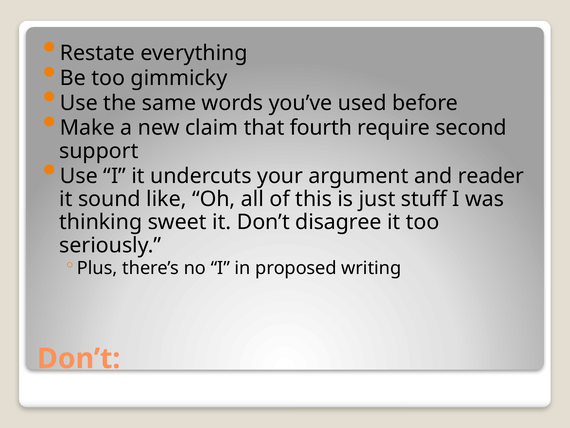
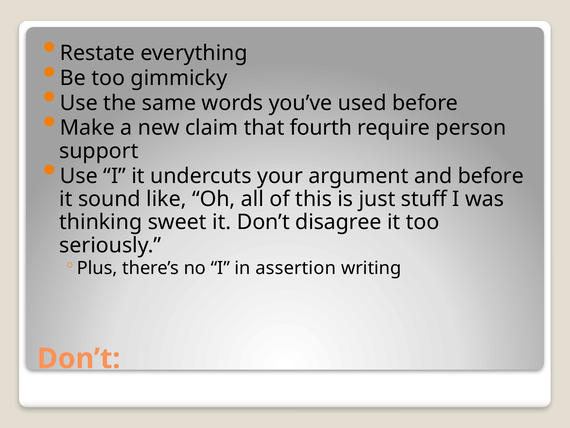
second: second -> person (471, 128)
and reader: reader -> before (491, 176)
proposed: proposed -> assertion (296, 268)
